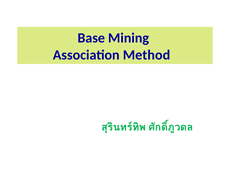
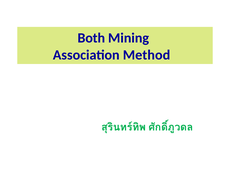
Base: Base -> Both (91, 38)
